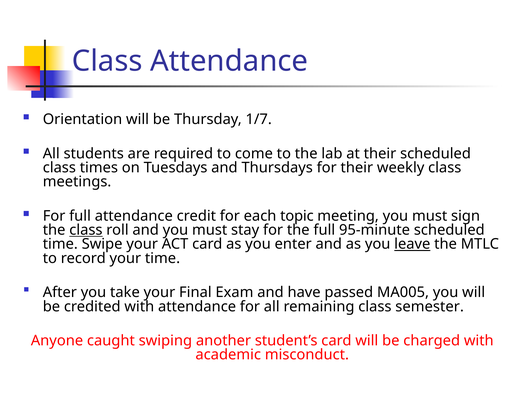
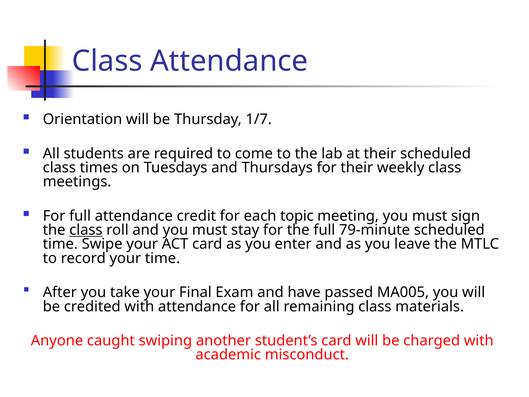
95-minute: 95-minute -> 79-minute (375, 230)
leave underline: present -> none (412, 244)
semester: semester -> materials (430, 306)
